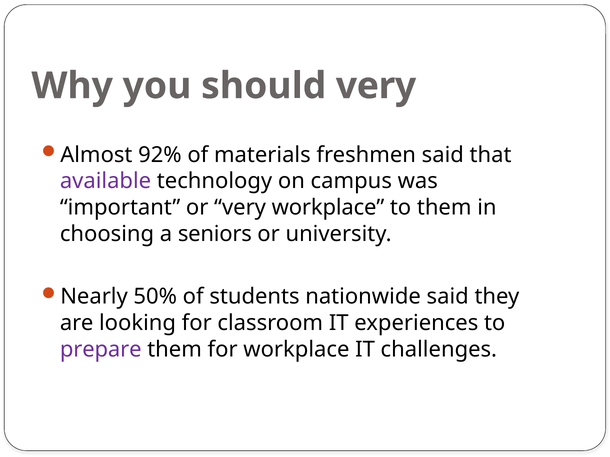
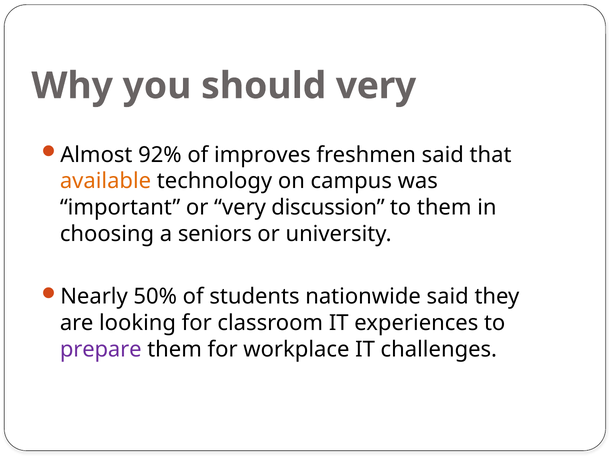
materials: materials -> improves (262, 155)
available colour: purple -> orange (106, 181)
very workplace: workplace -> discussion (328, 208)
